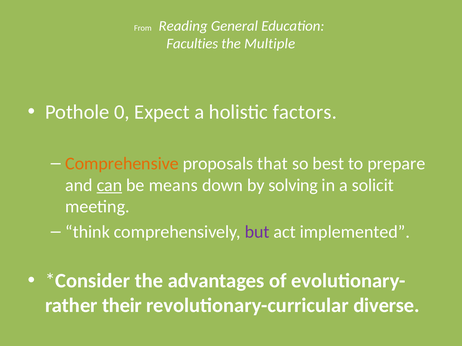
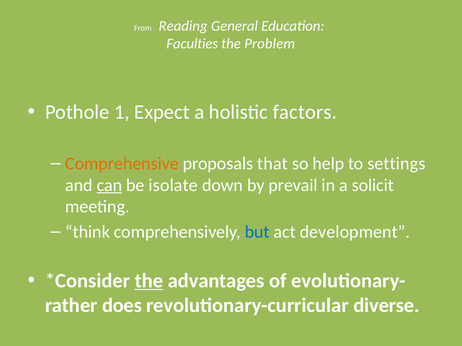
Multiple: Multiple -> Problem (270, 44)
0: 0 -> 1 (122, 112)
best: best -> help (328, 164)
prepare: prepare -> settings (396, 164)
means: means -> isolate (173, 185)
solving: solving -> prevail (293, 185)
but colour: purple -> blue (257, 232)
implemented: implemented -> development (355, 232)
the underline: none -> present (149, 281)
their: their -> does (122, 306)
